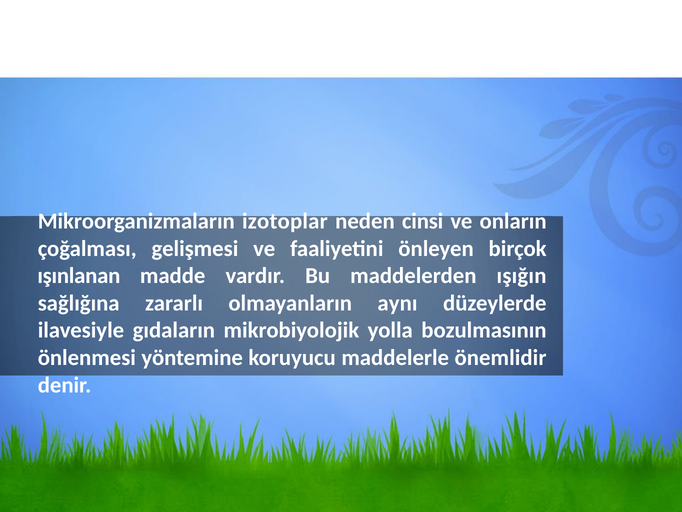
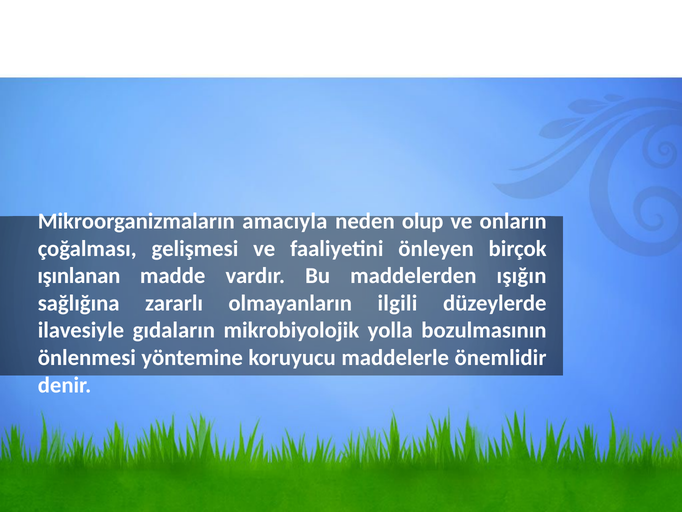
izotoplar: izotoplar -> amacıyla (285, 221)
cinsi: cinsi -> olup (423, 221)
aynı: aynı -> ilgili (397, 303)
